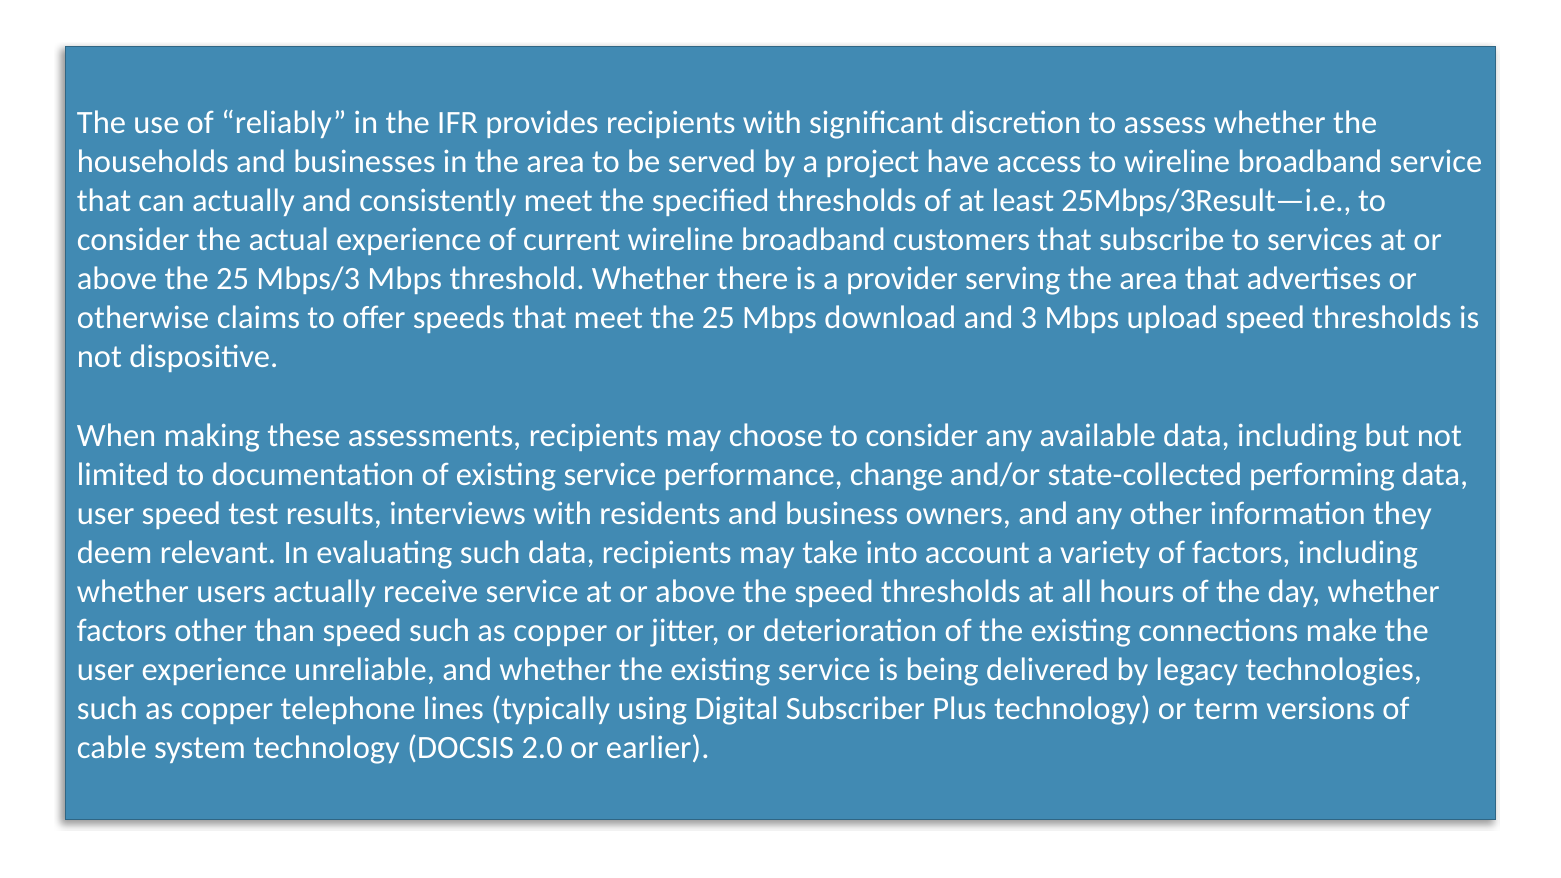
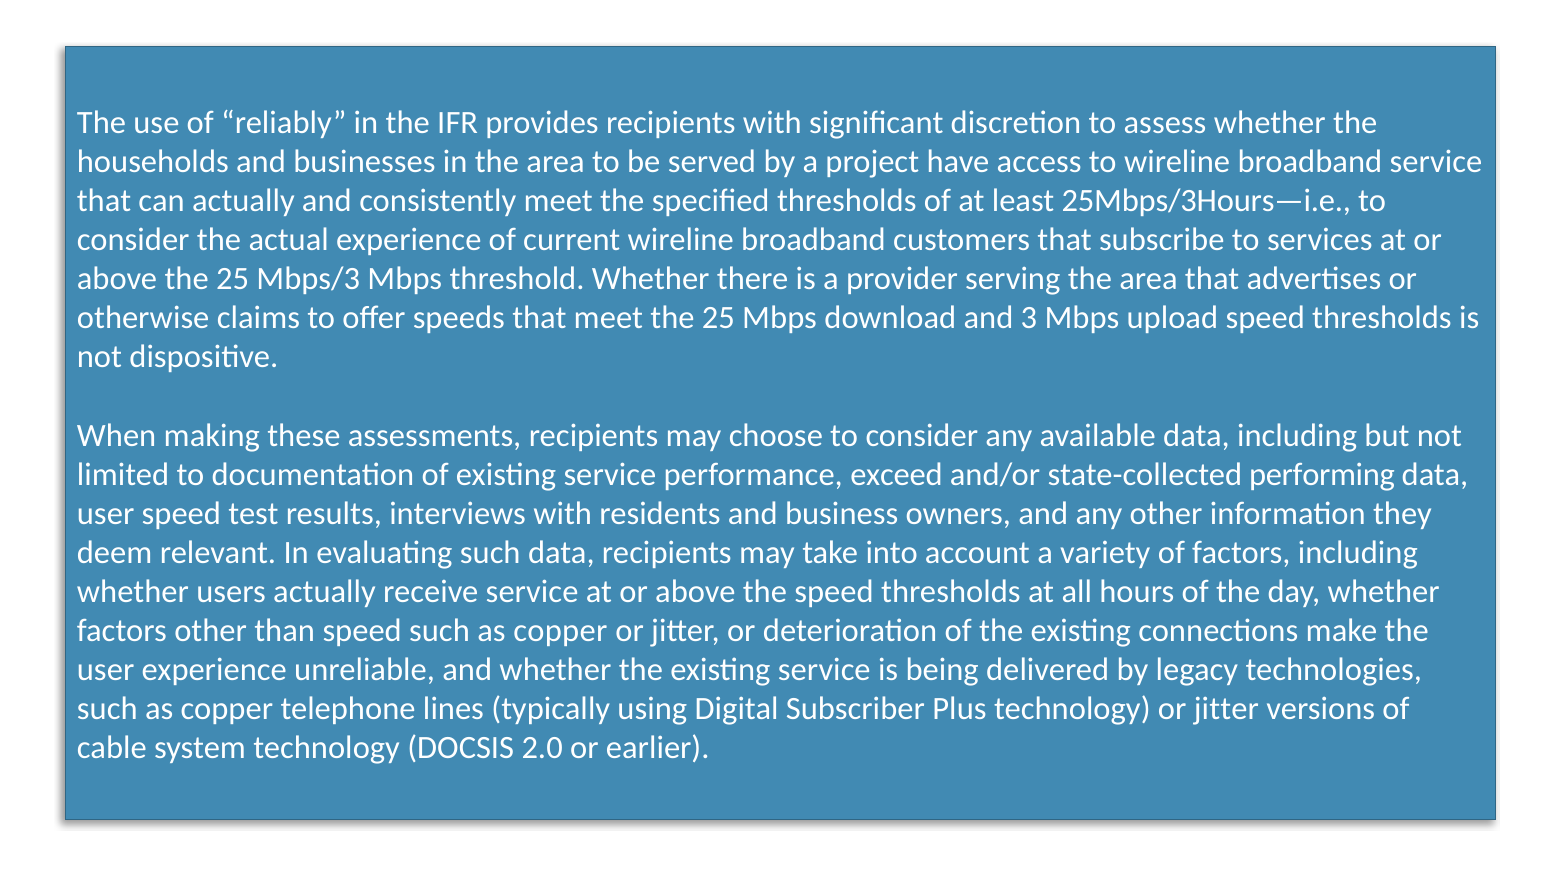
25Mbps/3Result—i.e: 25Mbps/3Result—i.e -> 25Mbps/3Hours—i.e (1206, 201)
performance change: change -> exceed (896, 474)
technology or term: term -> jitter (1226, 709)
